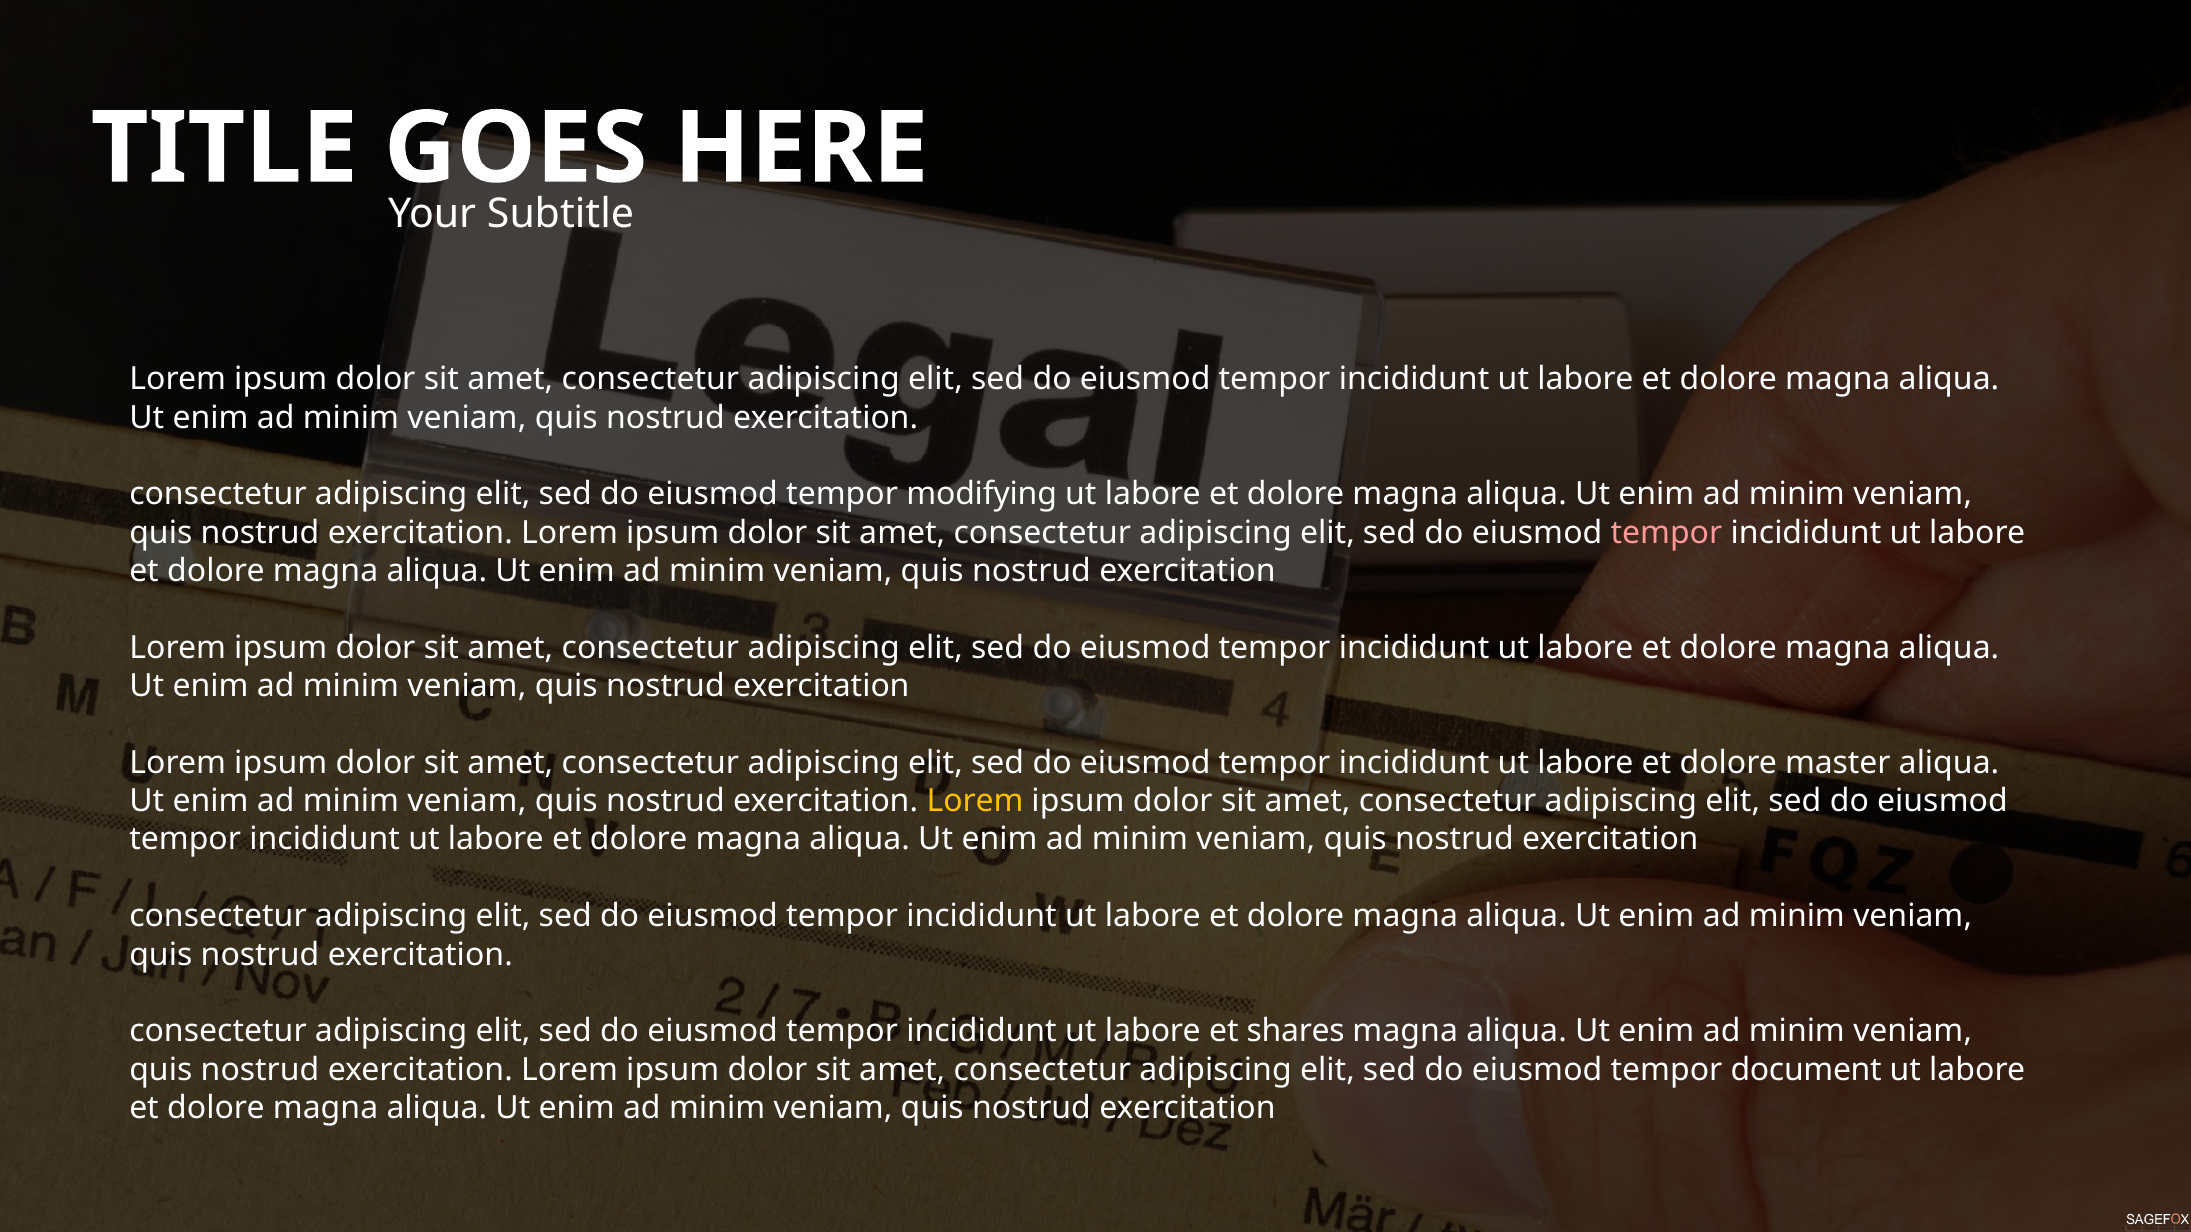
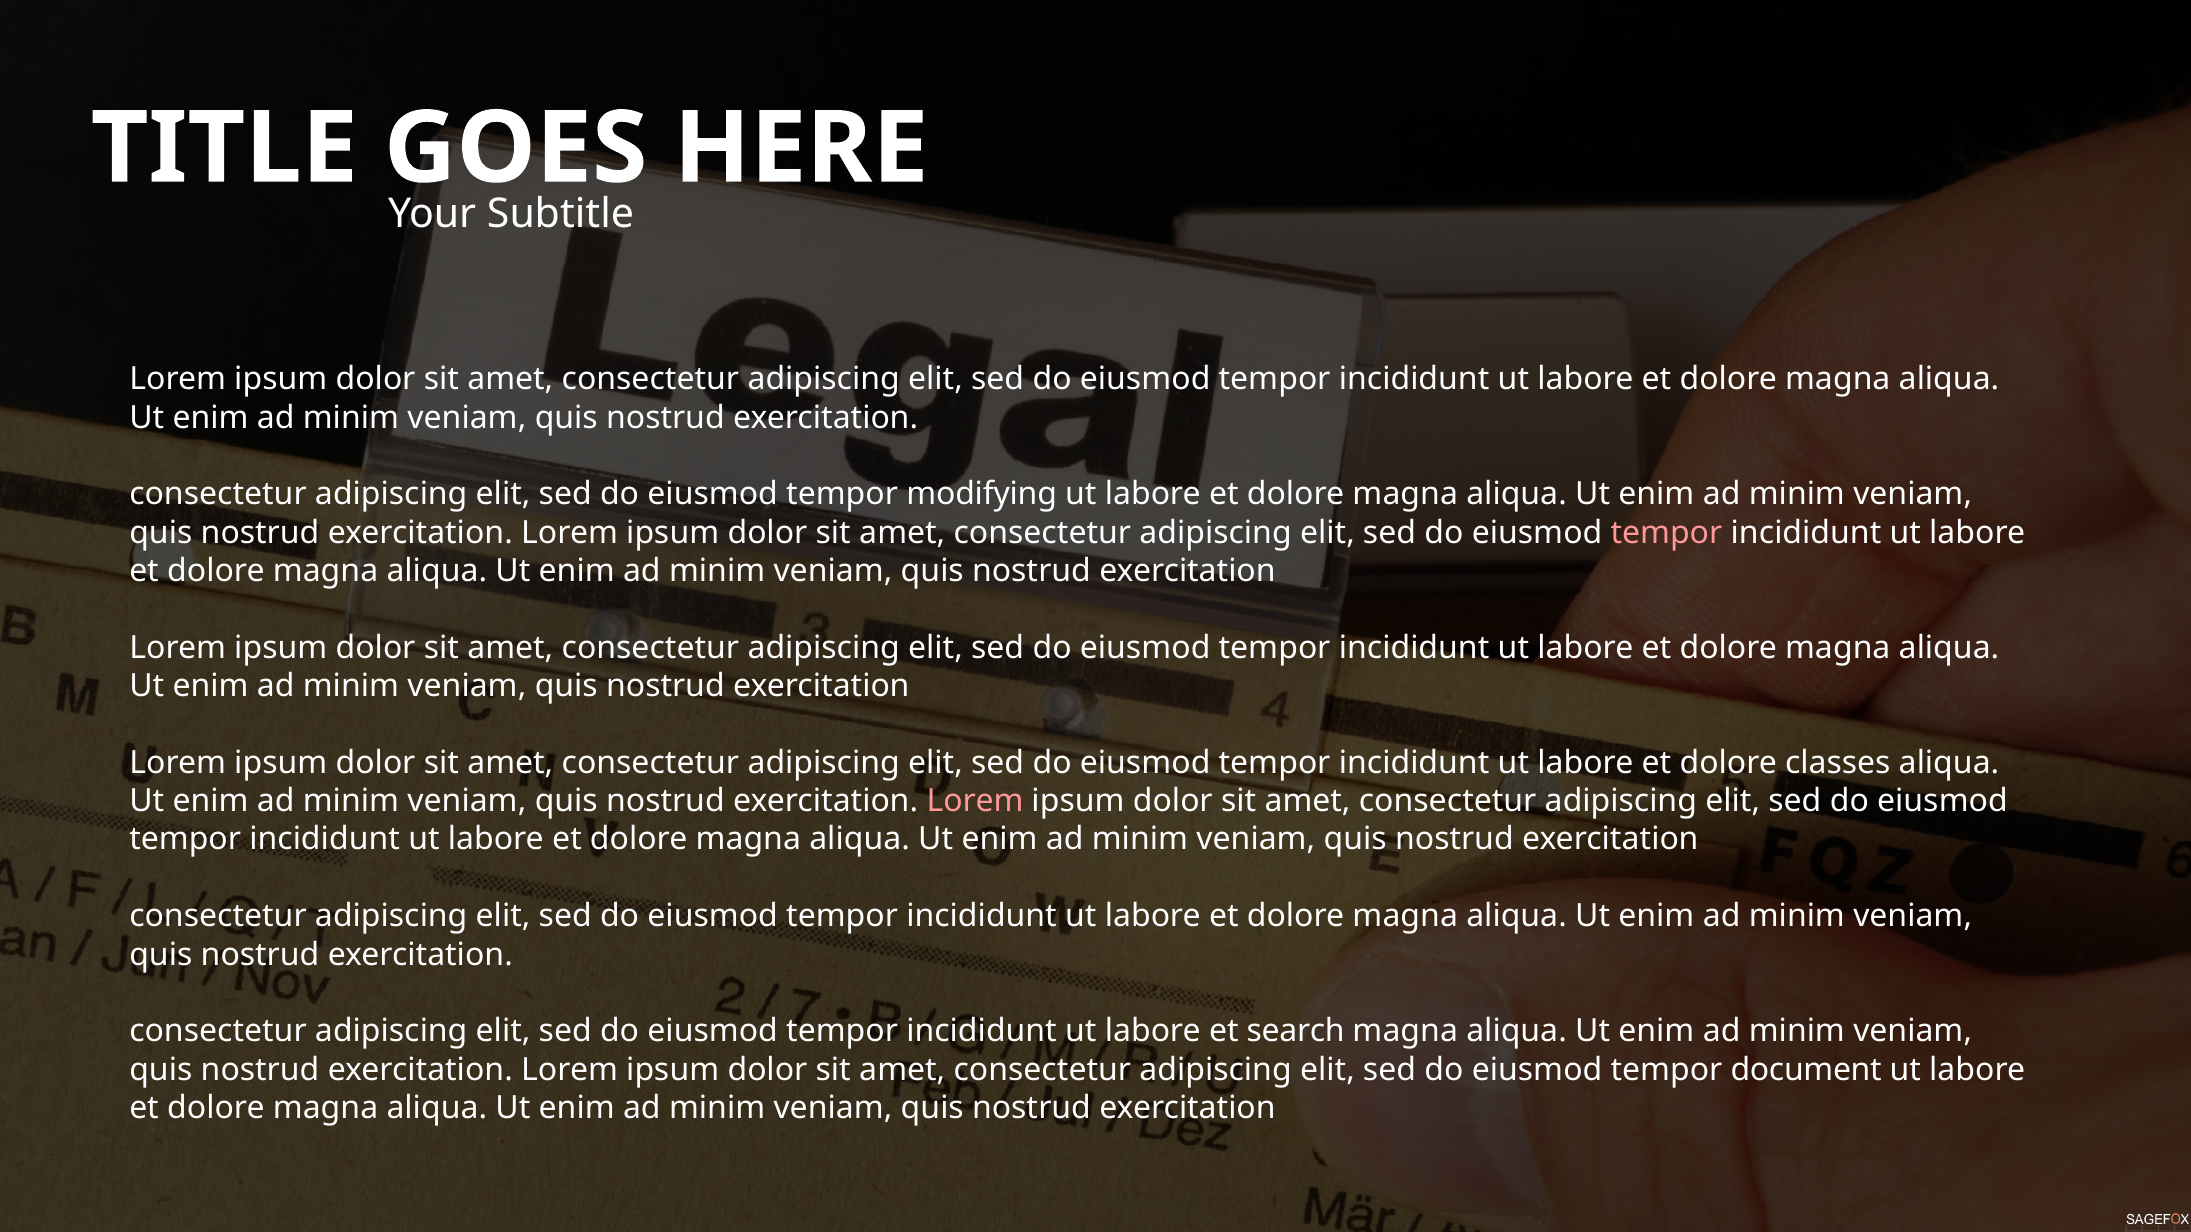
master: master -> classes (1838, 763)
Lorem colour: yellow -> pink (975, 801)
shares: shares -> search (1296, 1032)
